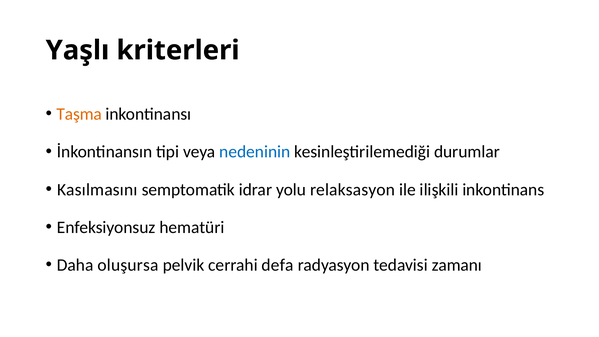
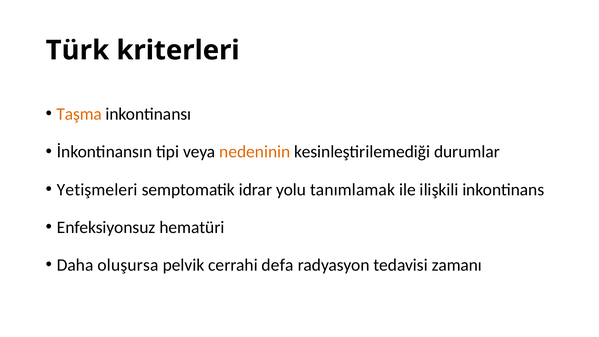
Yaşlı: Yaşlı -> Türk (77, 50)
nedeninin colour: blue -> orange (255, 152)
Kasılmasını: Kasılmasını -> Yetişmeleri (97, 190)
relaksasyon: relaksasyon -> tanımlamak (353, 190)
